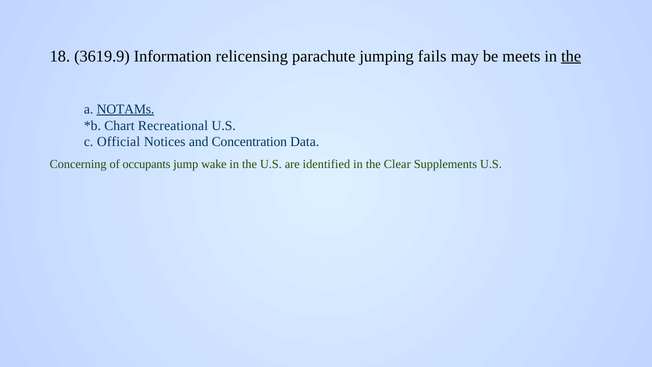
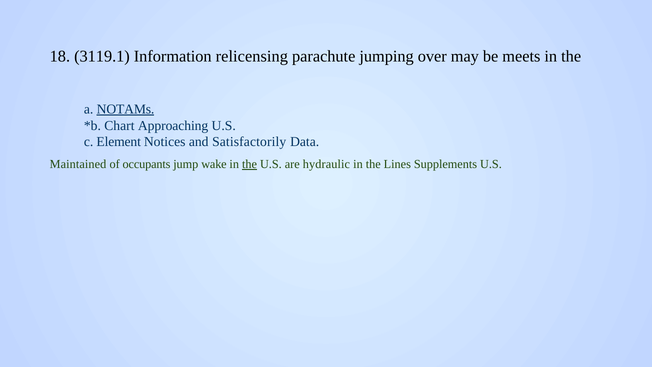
3619.9: 3619.9 -> 3119.1 (102, 56)
fails: fails -> over (432, 56)
the underline: present -> none (571, 56)
Recreational: Recreational -> Approaching (173, 126)
Official: Official -> Element (119, 142)
Concentration: Concentration -> Satisfactorily (249, 142)
Concerning: Concerning -> Maintained (78, 164)
the underline: none -> present (249, 164)
identified: identified -> hydraulic (326, 164)
Clear: Clear -> Lines (397, 164)
